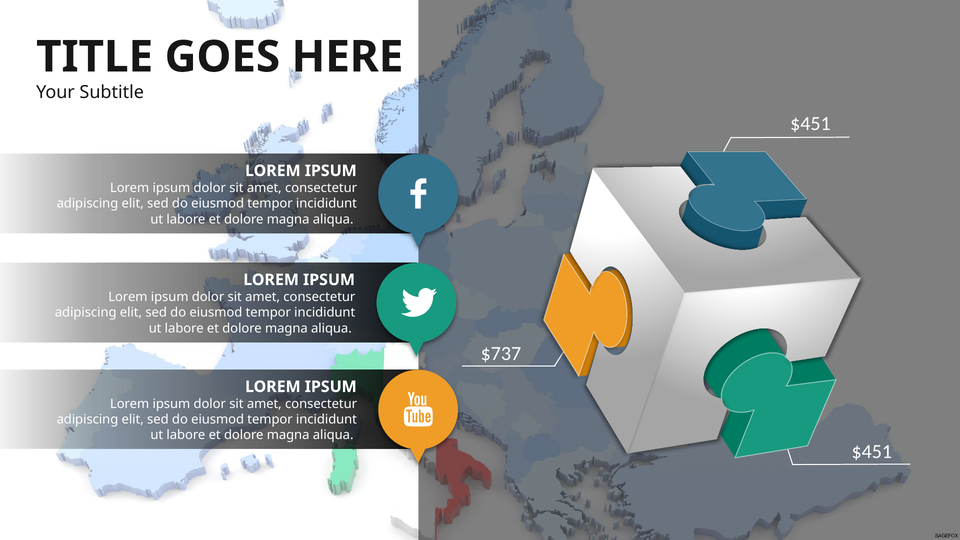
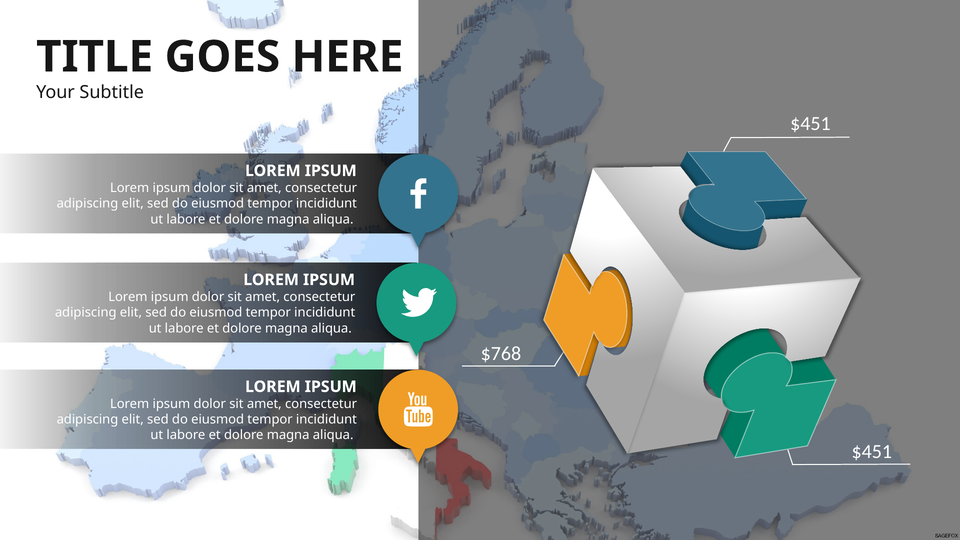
$737: $737 -> $768 (501, 354)
